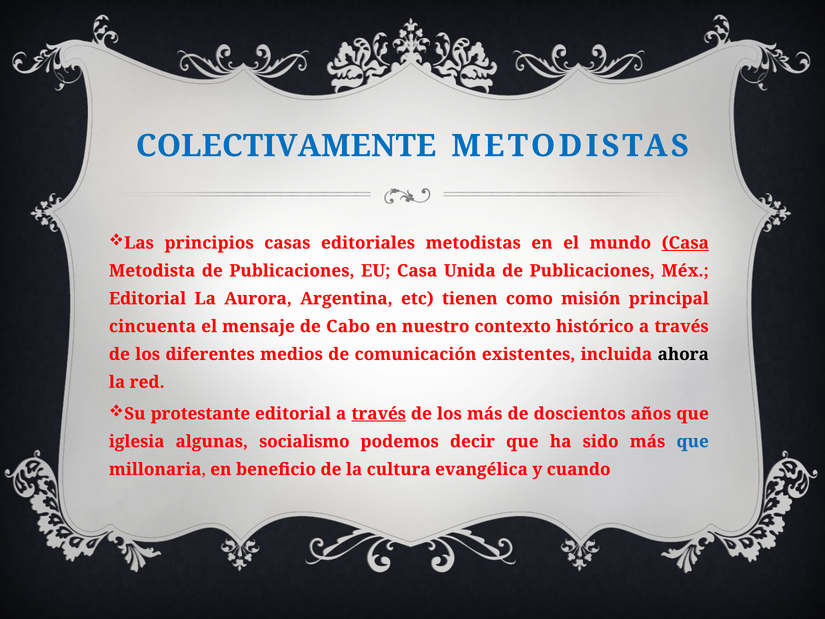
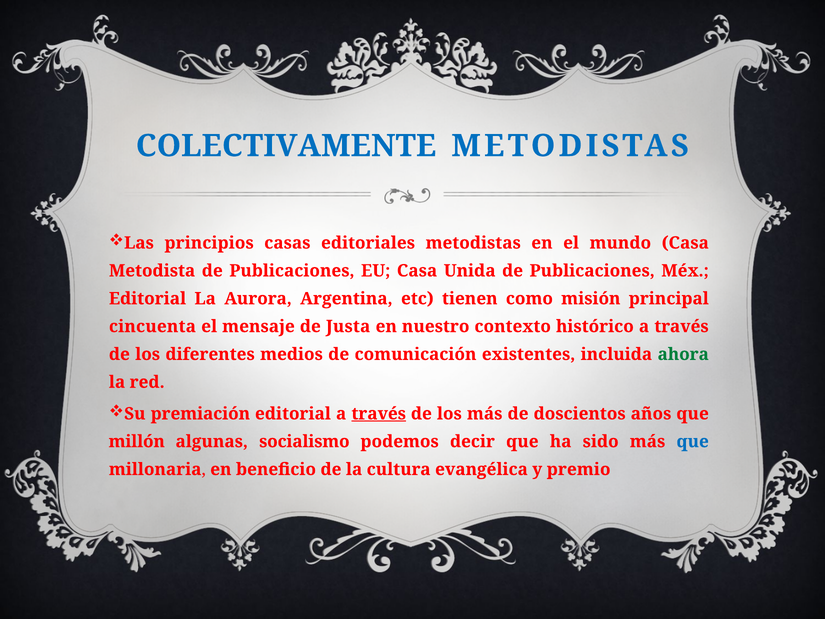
Casa underline: present -> none (685, 243)
Cabo: Cabo -> Justa (348, 326)
ahora colour: black -> green (683, 354)
protestante: protestante -> premiación (200, 414)
iglesia: iglesia -> millón (137, 441)
cuando: cuando -> premio (579, 469)
